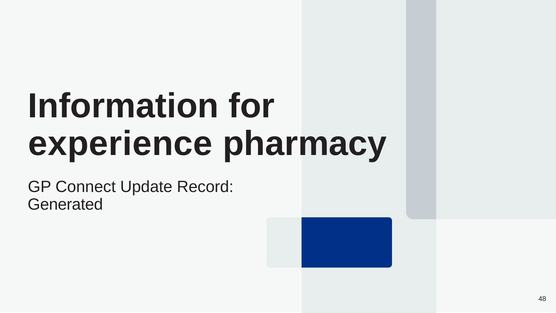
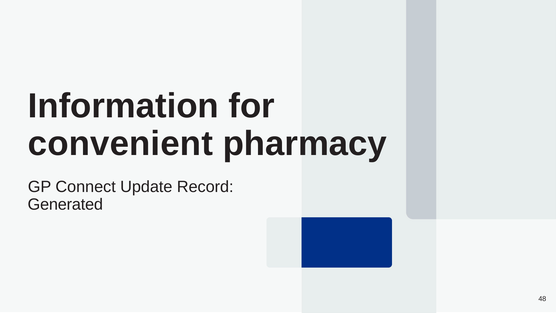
experience: experience -> convenient (120, 144)
